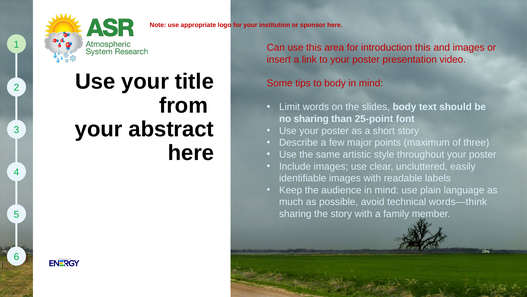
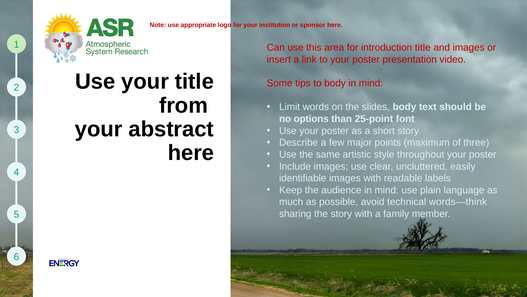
introduction this: this -> title (423, 48)
no sharing: sharing -> options (311, 119)
